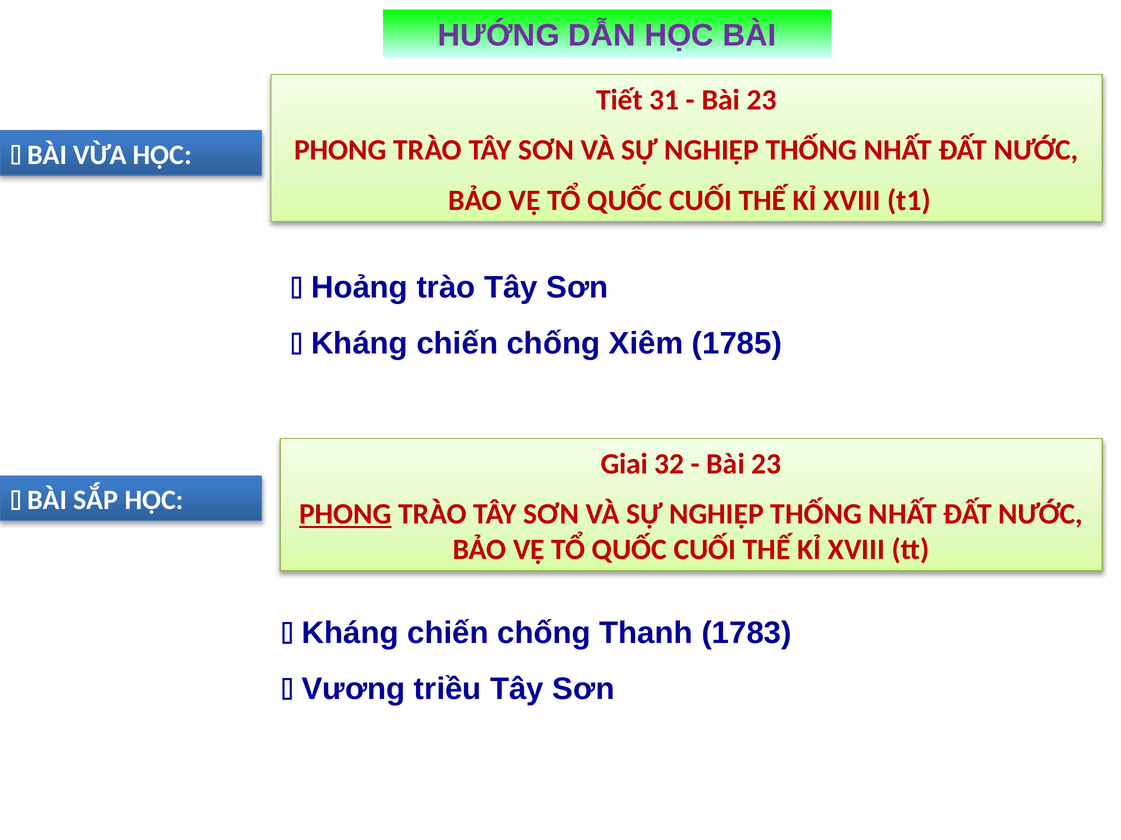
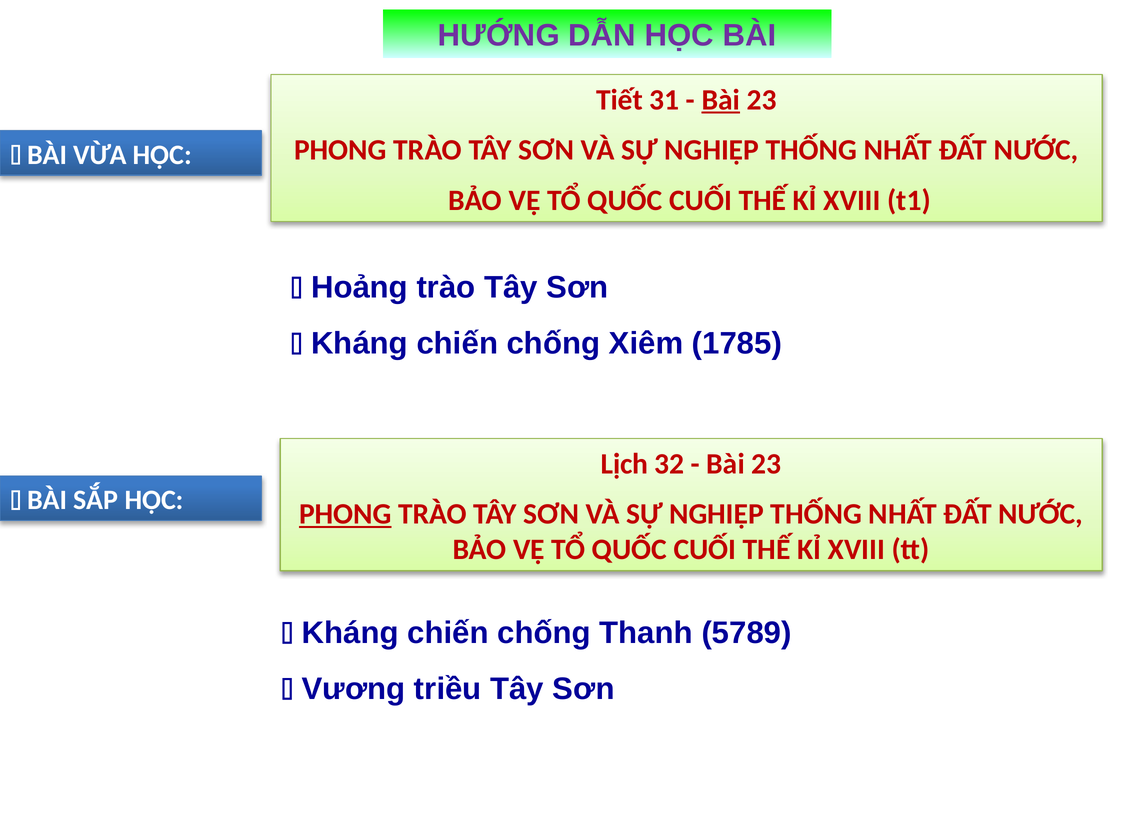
Bài underline: none -> present (721, 100)
Giai: Giai -> Lịch (624, 464)
1783: 1783 -> 5789 (747, 634)
